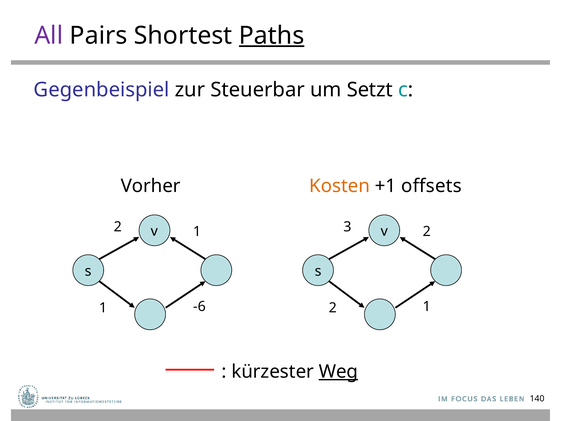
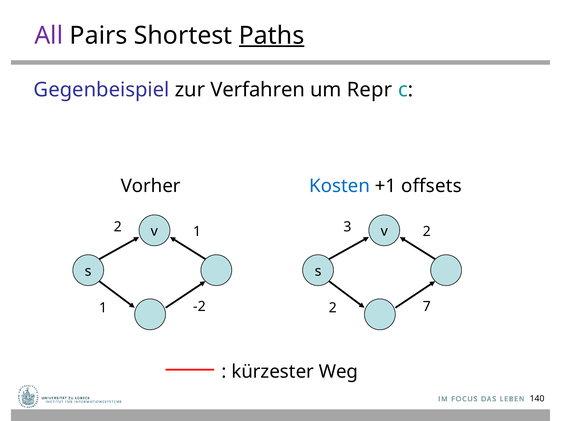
Steuerbar: Steuerbar -> Verfahren (258, 90)
Setzt: Setzt -> Repr (370, 90)
Kosten colour: orange -> blue (340, 186)
-6: -6 -> -2 (200, 306)
2 1: 1 -> 7 (427, 306)
Weg underline: present -> none (338, 371)
